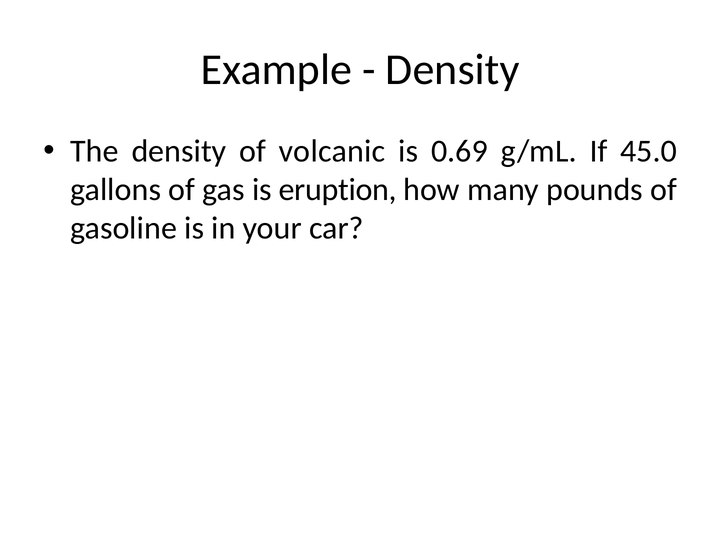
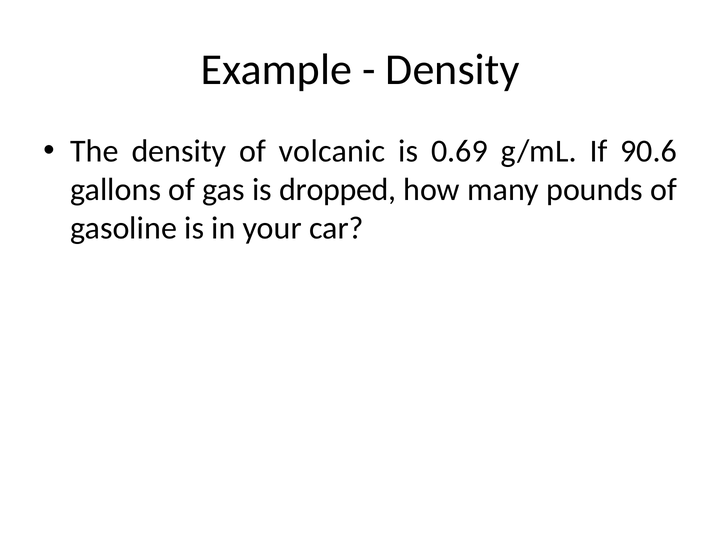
45.0: 45.0 -> 90.6 (649, 151)
eruption: eruption -> dropped (338, 190)
